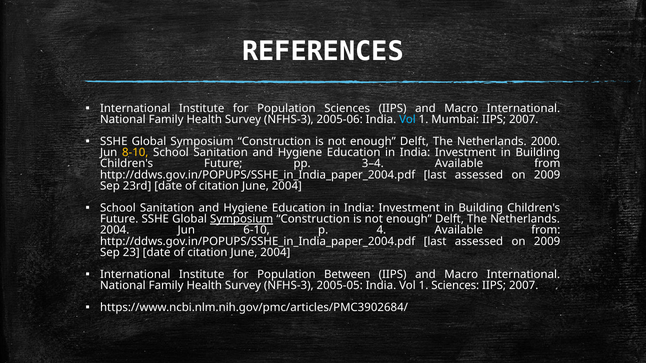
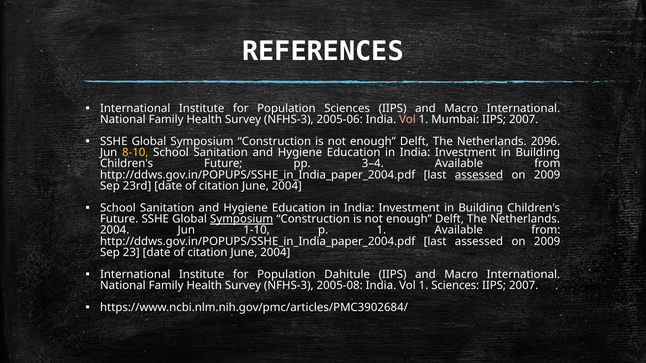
Vol colour: light blue -> pink (407, 120)
2000: 2000 -> 2096 (545, 142)
assessed underline: none -> present (479, 175)
6-10: 6-10 -> 1-10 (257, 230)
p 4: 4 -> 1 (381, 230)
Between: Between -> Dahitule (347, 275)
2005-05: 2005-05 -> 2005-08 (340, 286)
